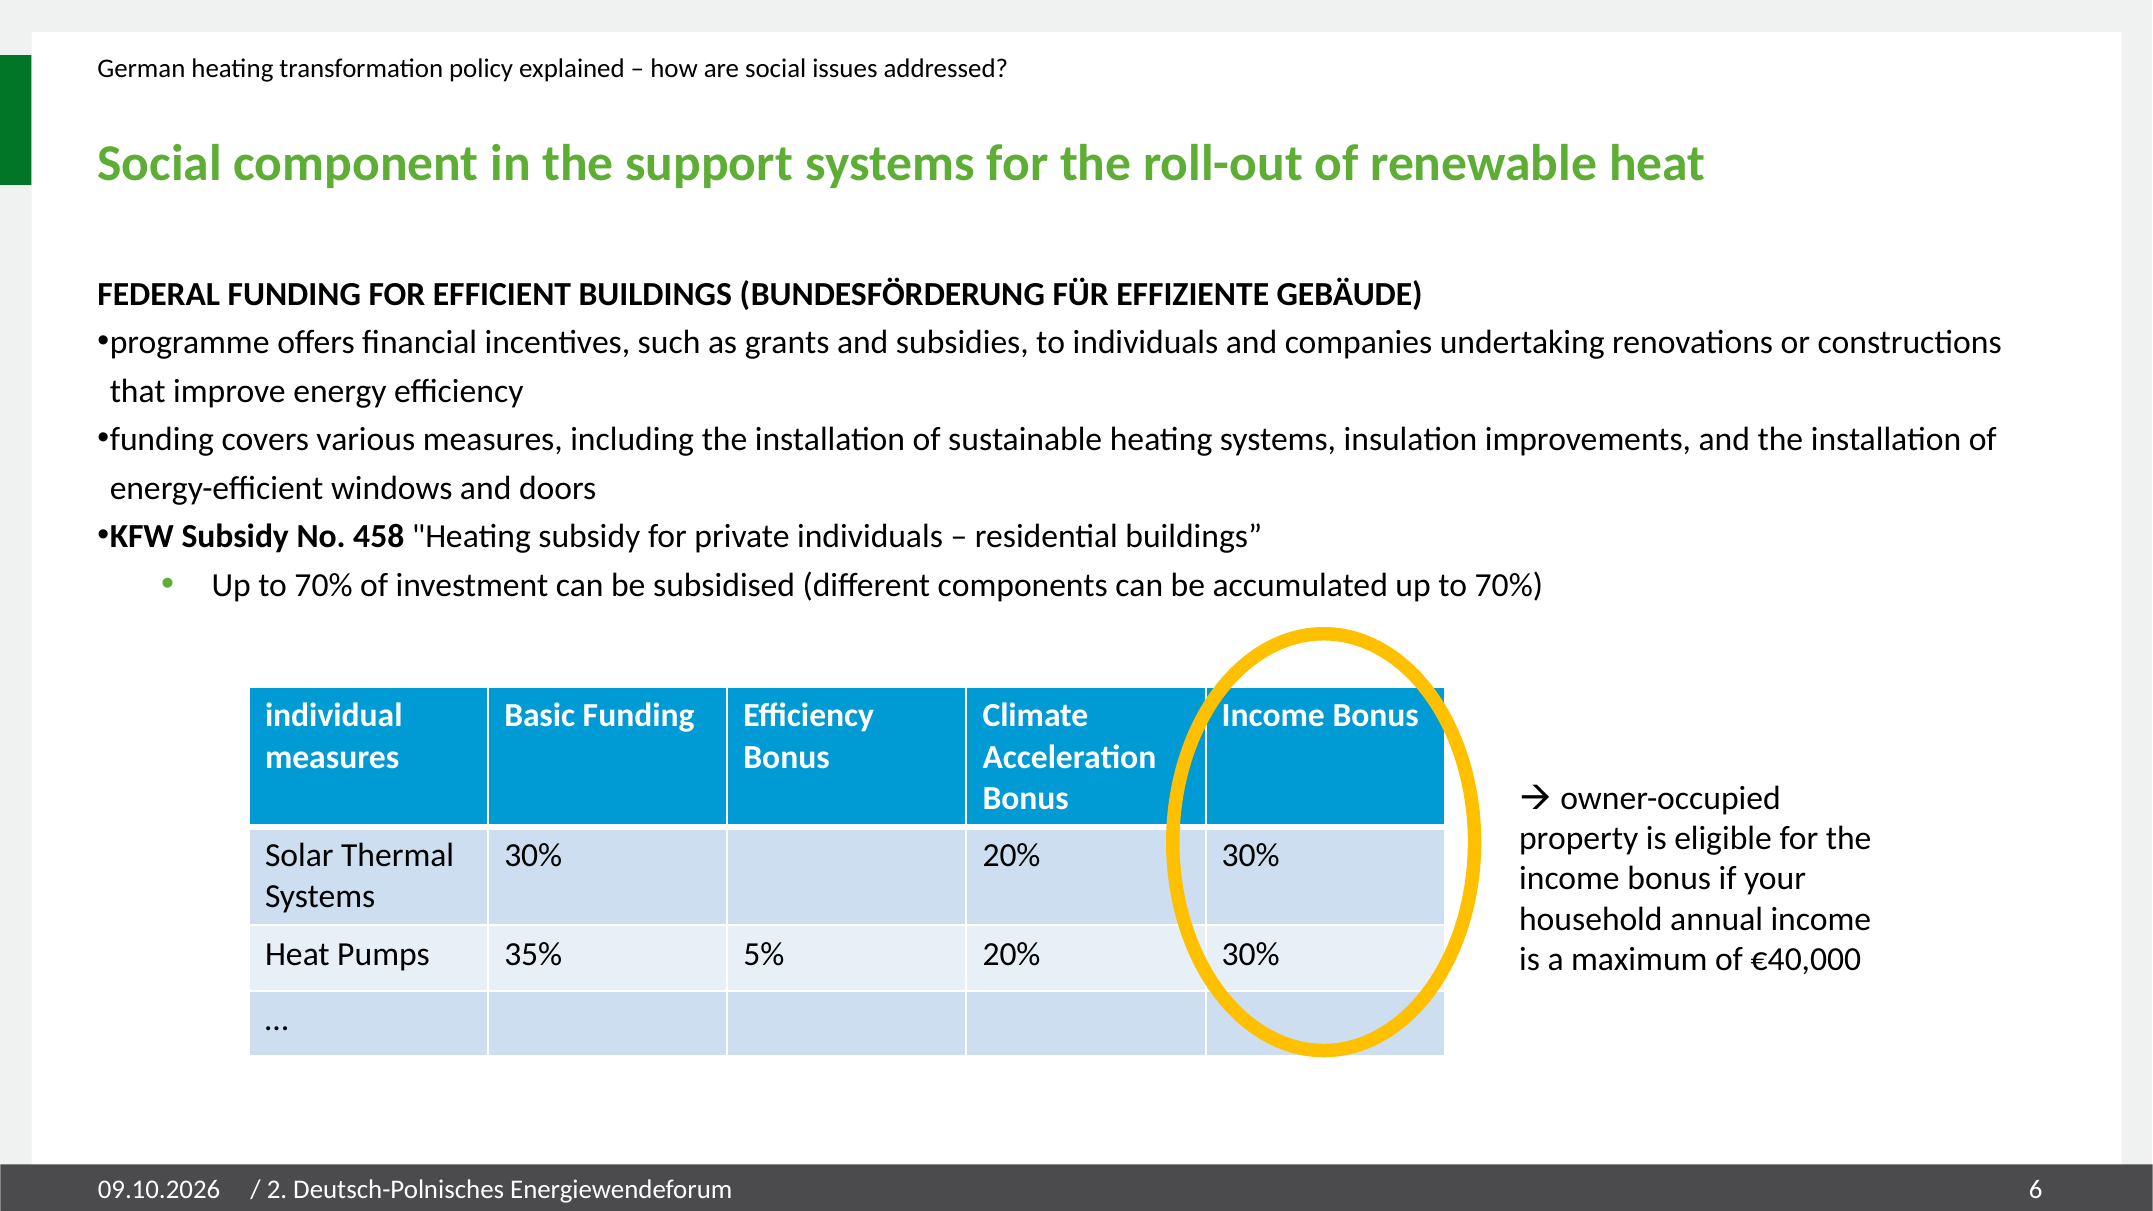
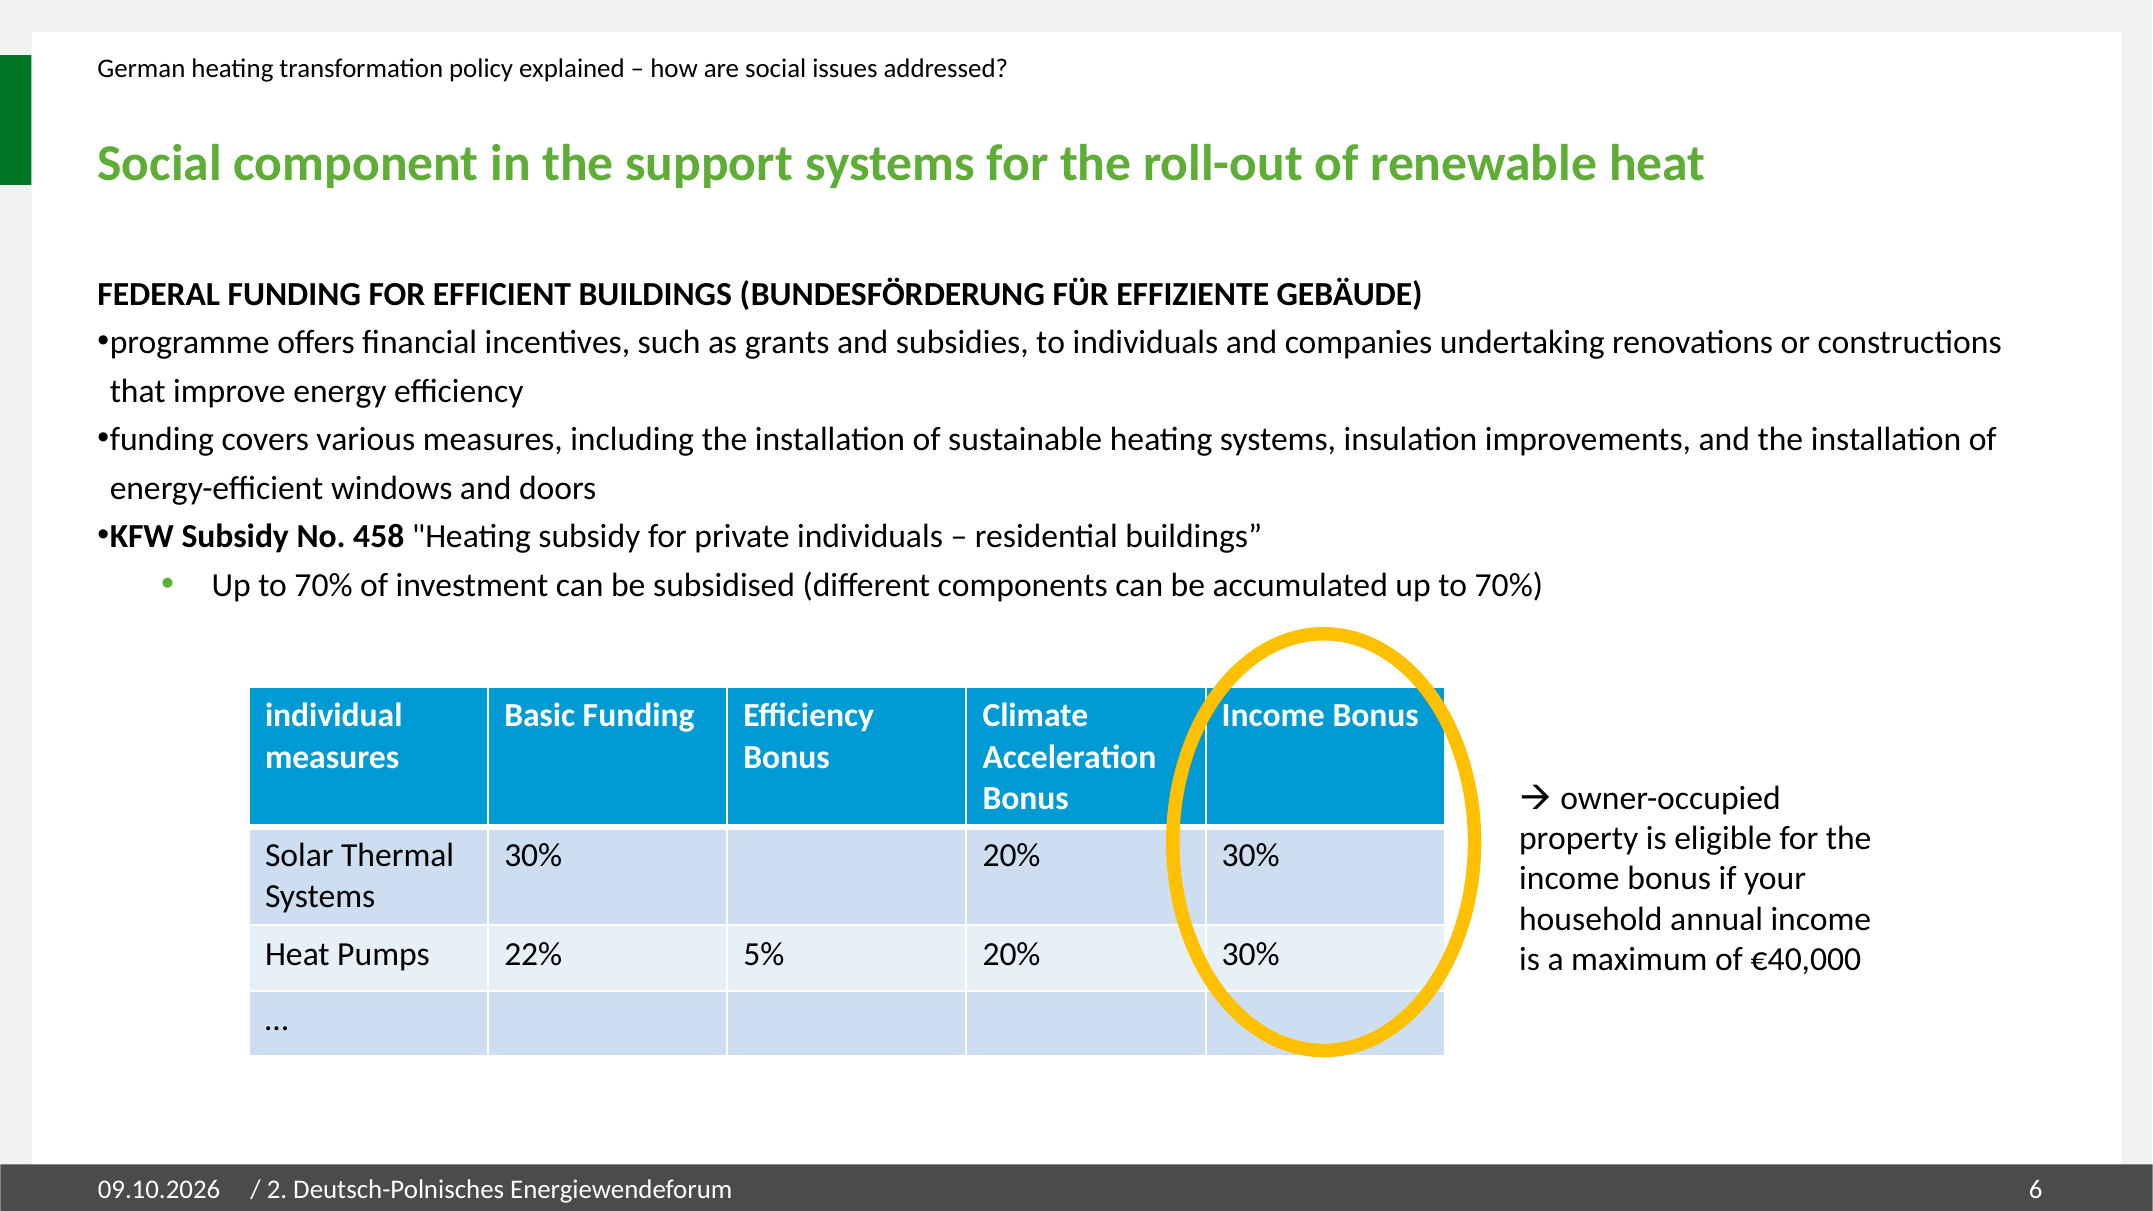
35%: 35% -> 22% (533, 954)
